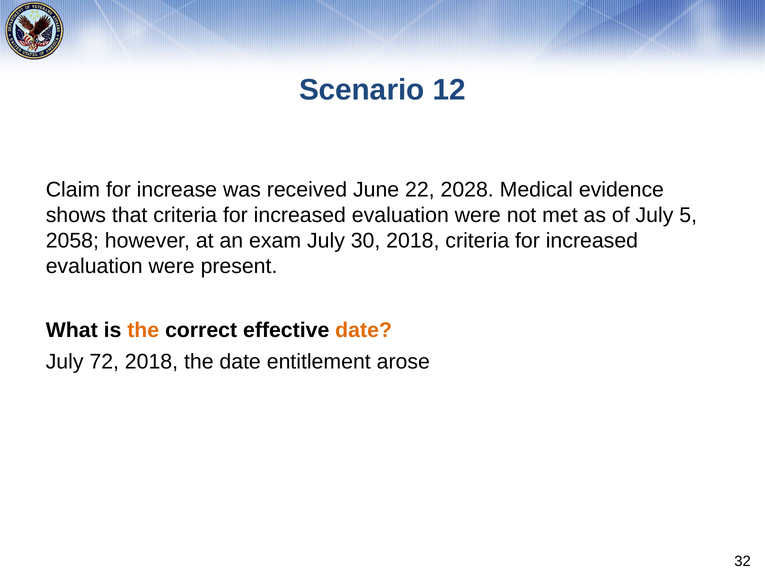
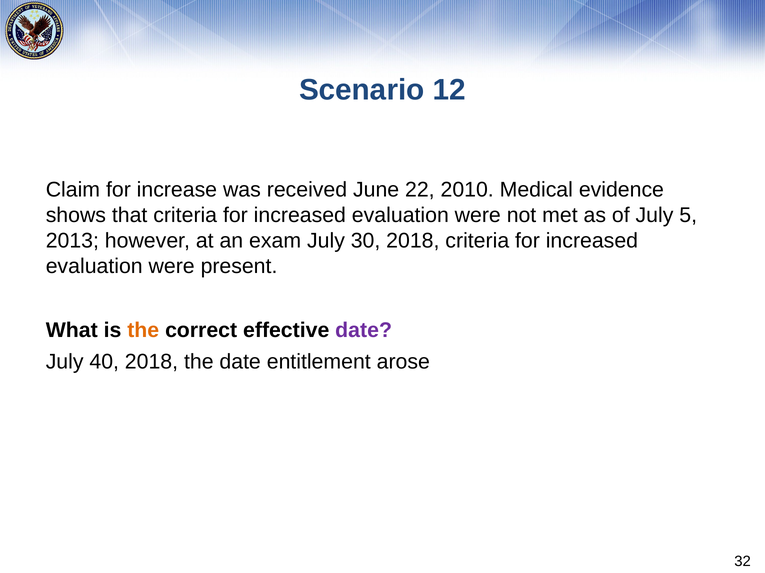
2028: 2028 -> 2010 (467, 190)
2058: 2058 -> 2013 (72, 241)
date colour: orange -> purple (364, 330)
72: 72 -> 40 (104, 362)
